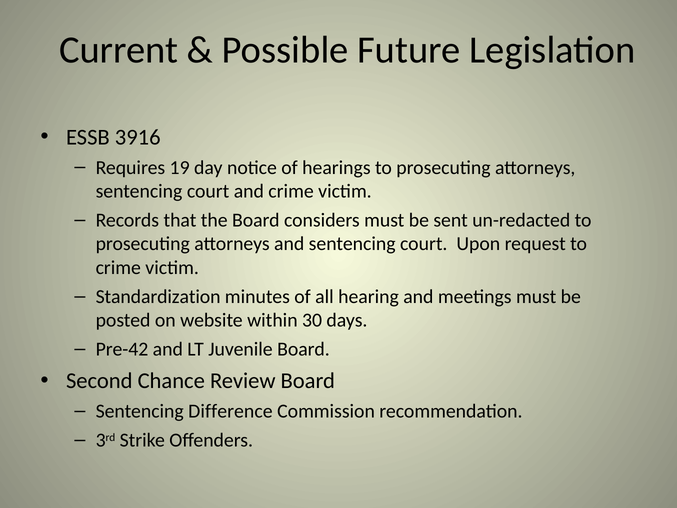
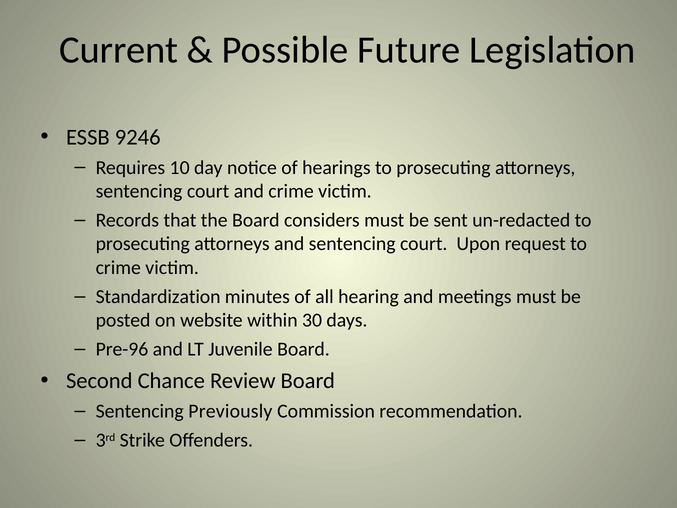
3916: 3916 -> 9246 (138, 137)
19: 19 -> 10 (180, 167)
Pre-42: Pre-42 -> Pre-96 (122, 349)
Difference: Difference -> Previously (230, 411)
